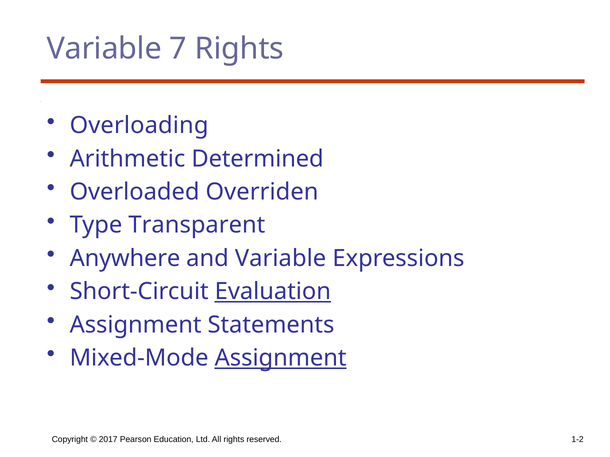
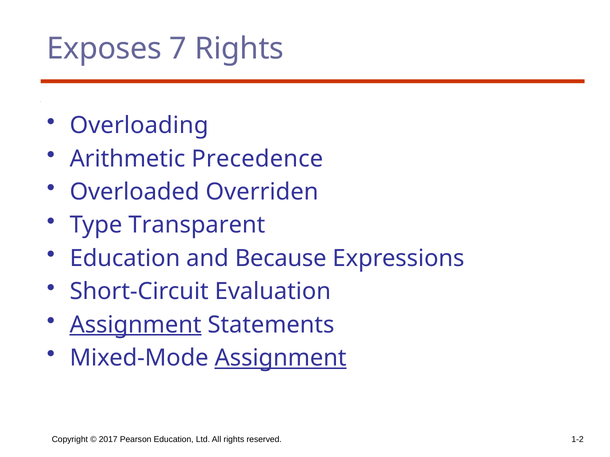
Variable: Variable -> Exposes (104, 49)
Determined: Determined -> Precedence (257, 159)
Anywhere: Anywhere -> Education (125, 259)
and Variable: Variable -> Because (281, 259)
Evaluation underline: present -> none (273, 292)
Assignment underline: none -> present (136, 325)
